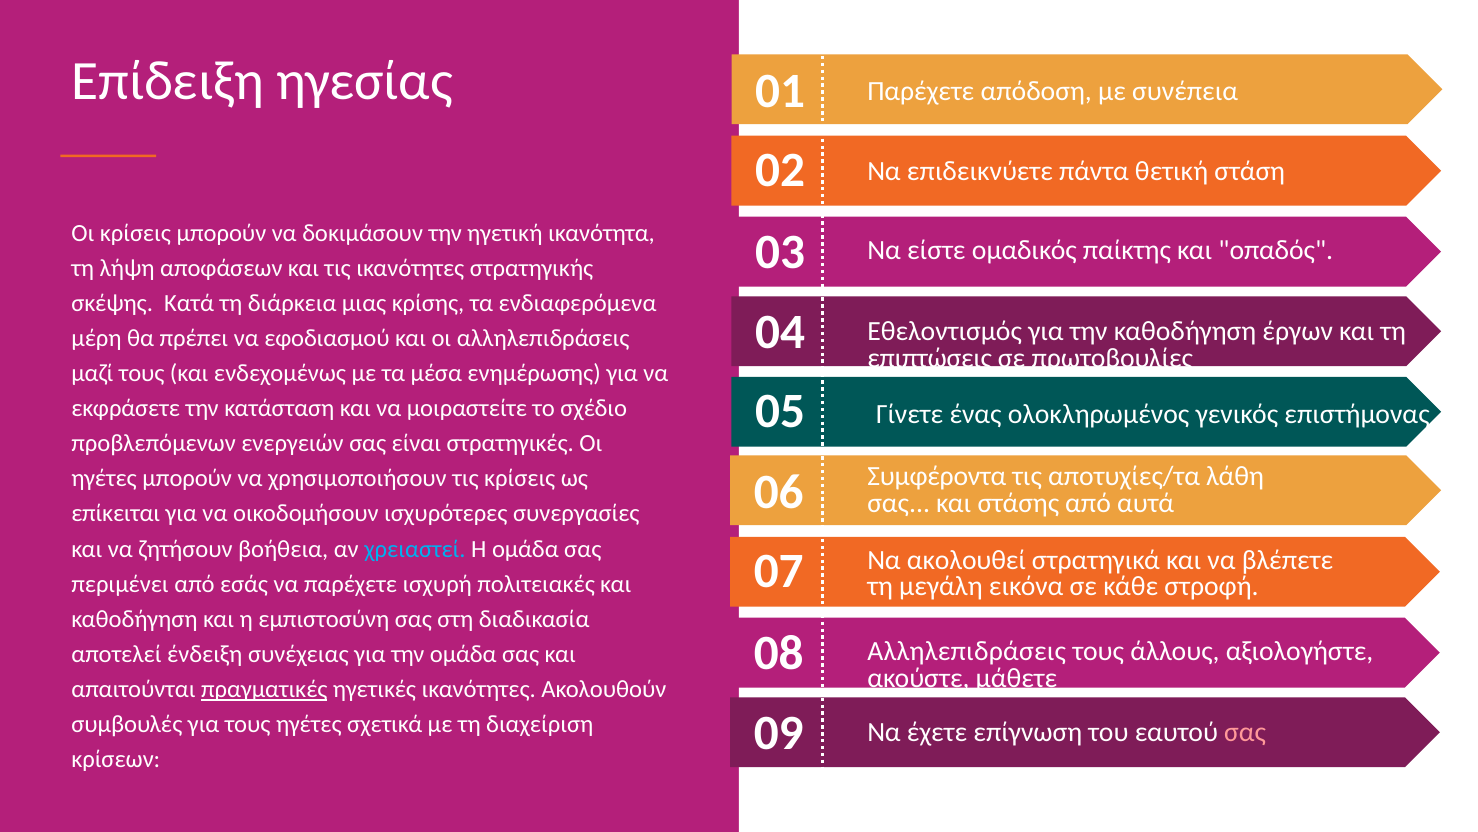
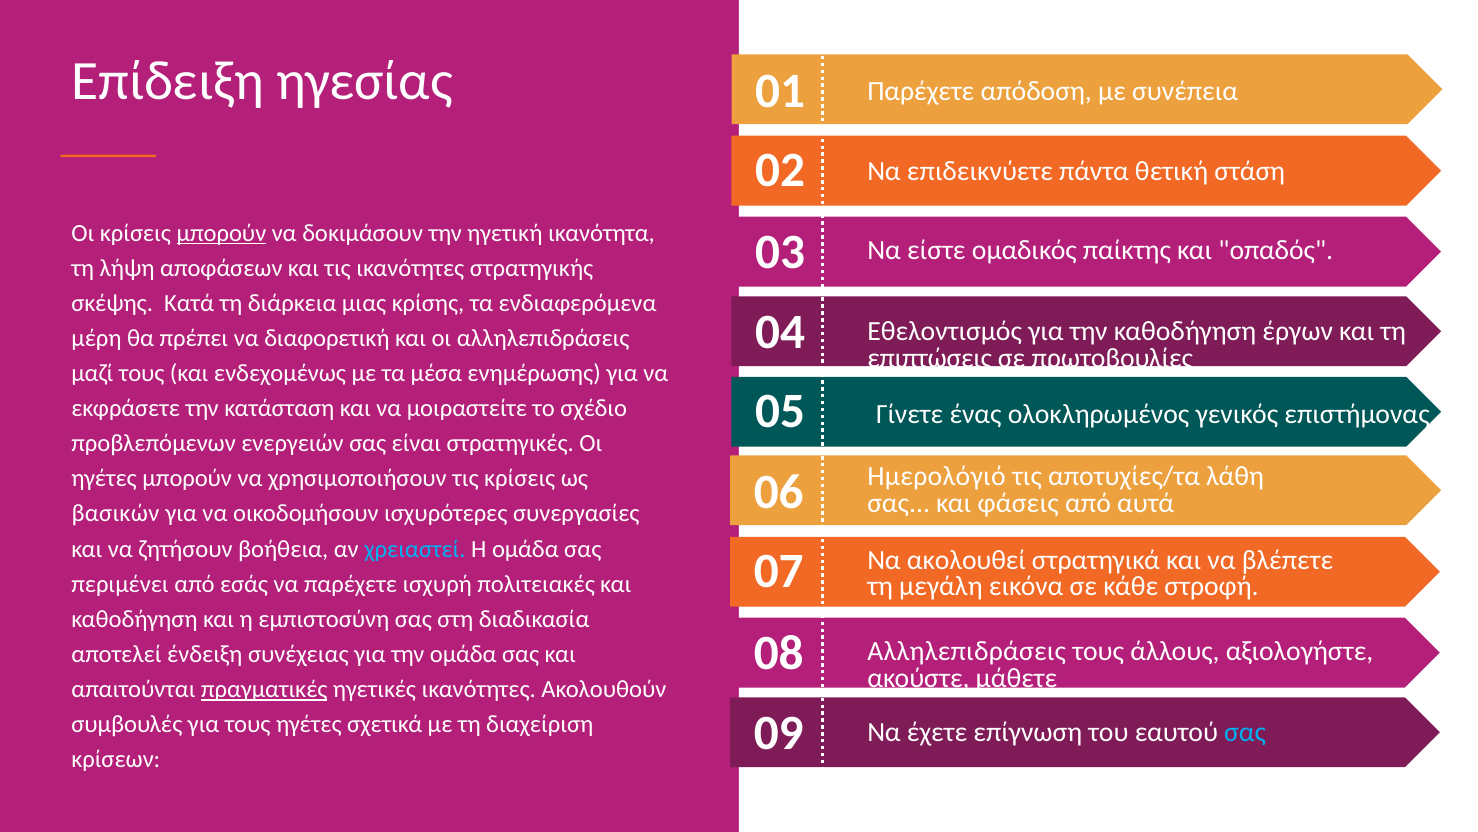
μπορούν underline: none -> present (221, 233)
εφοδιασμού: εφοδιασμού -> διαφορετική (327, 338)
Συμφέροντα: Συμφέροντα -> Ημερολόγιό (937, 476)
στάσης: στάσης -> φάσεις (1018, 503)
επίκειται: επίκειται -> βασικών (115, 513)
σας colour: pink -> light blue (1245, 732)
